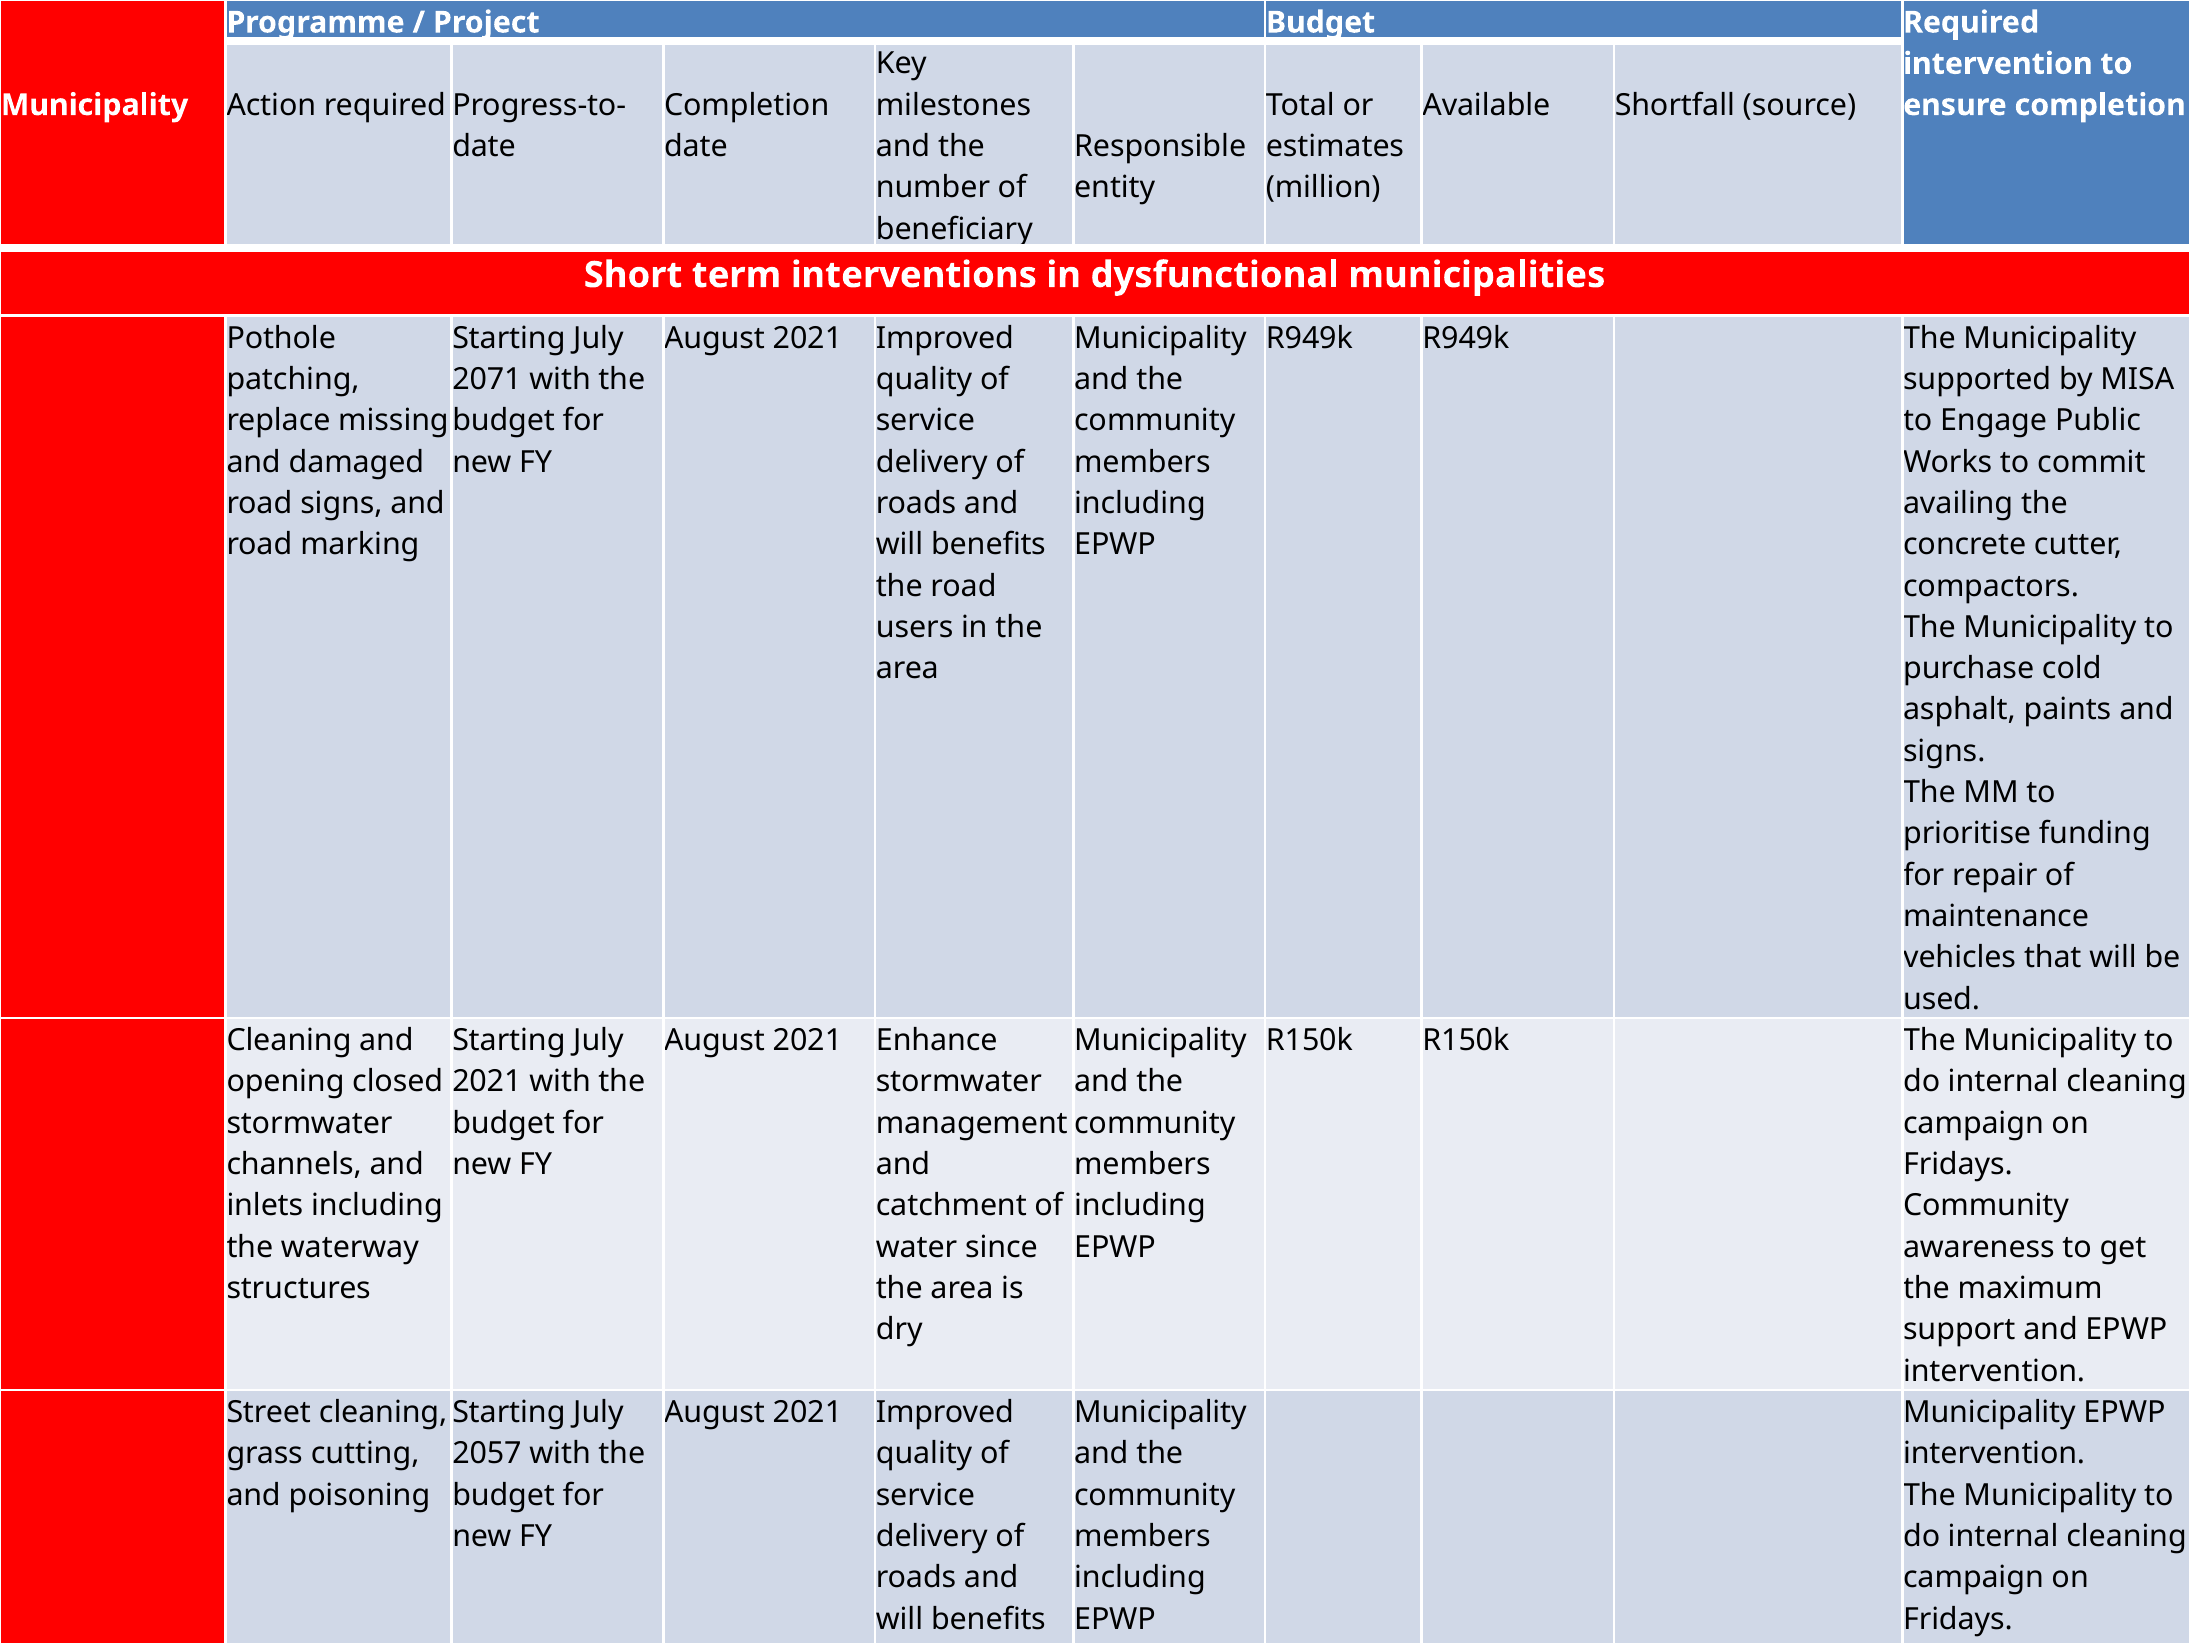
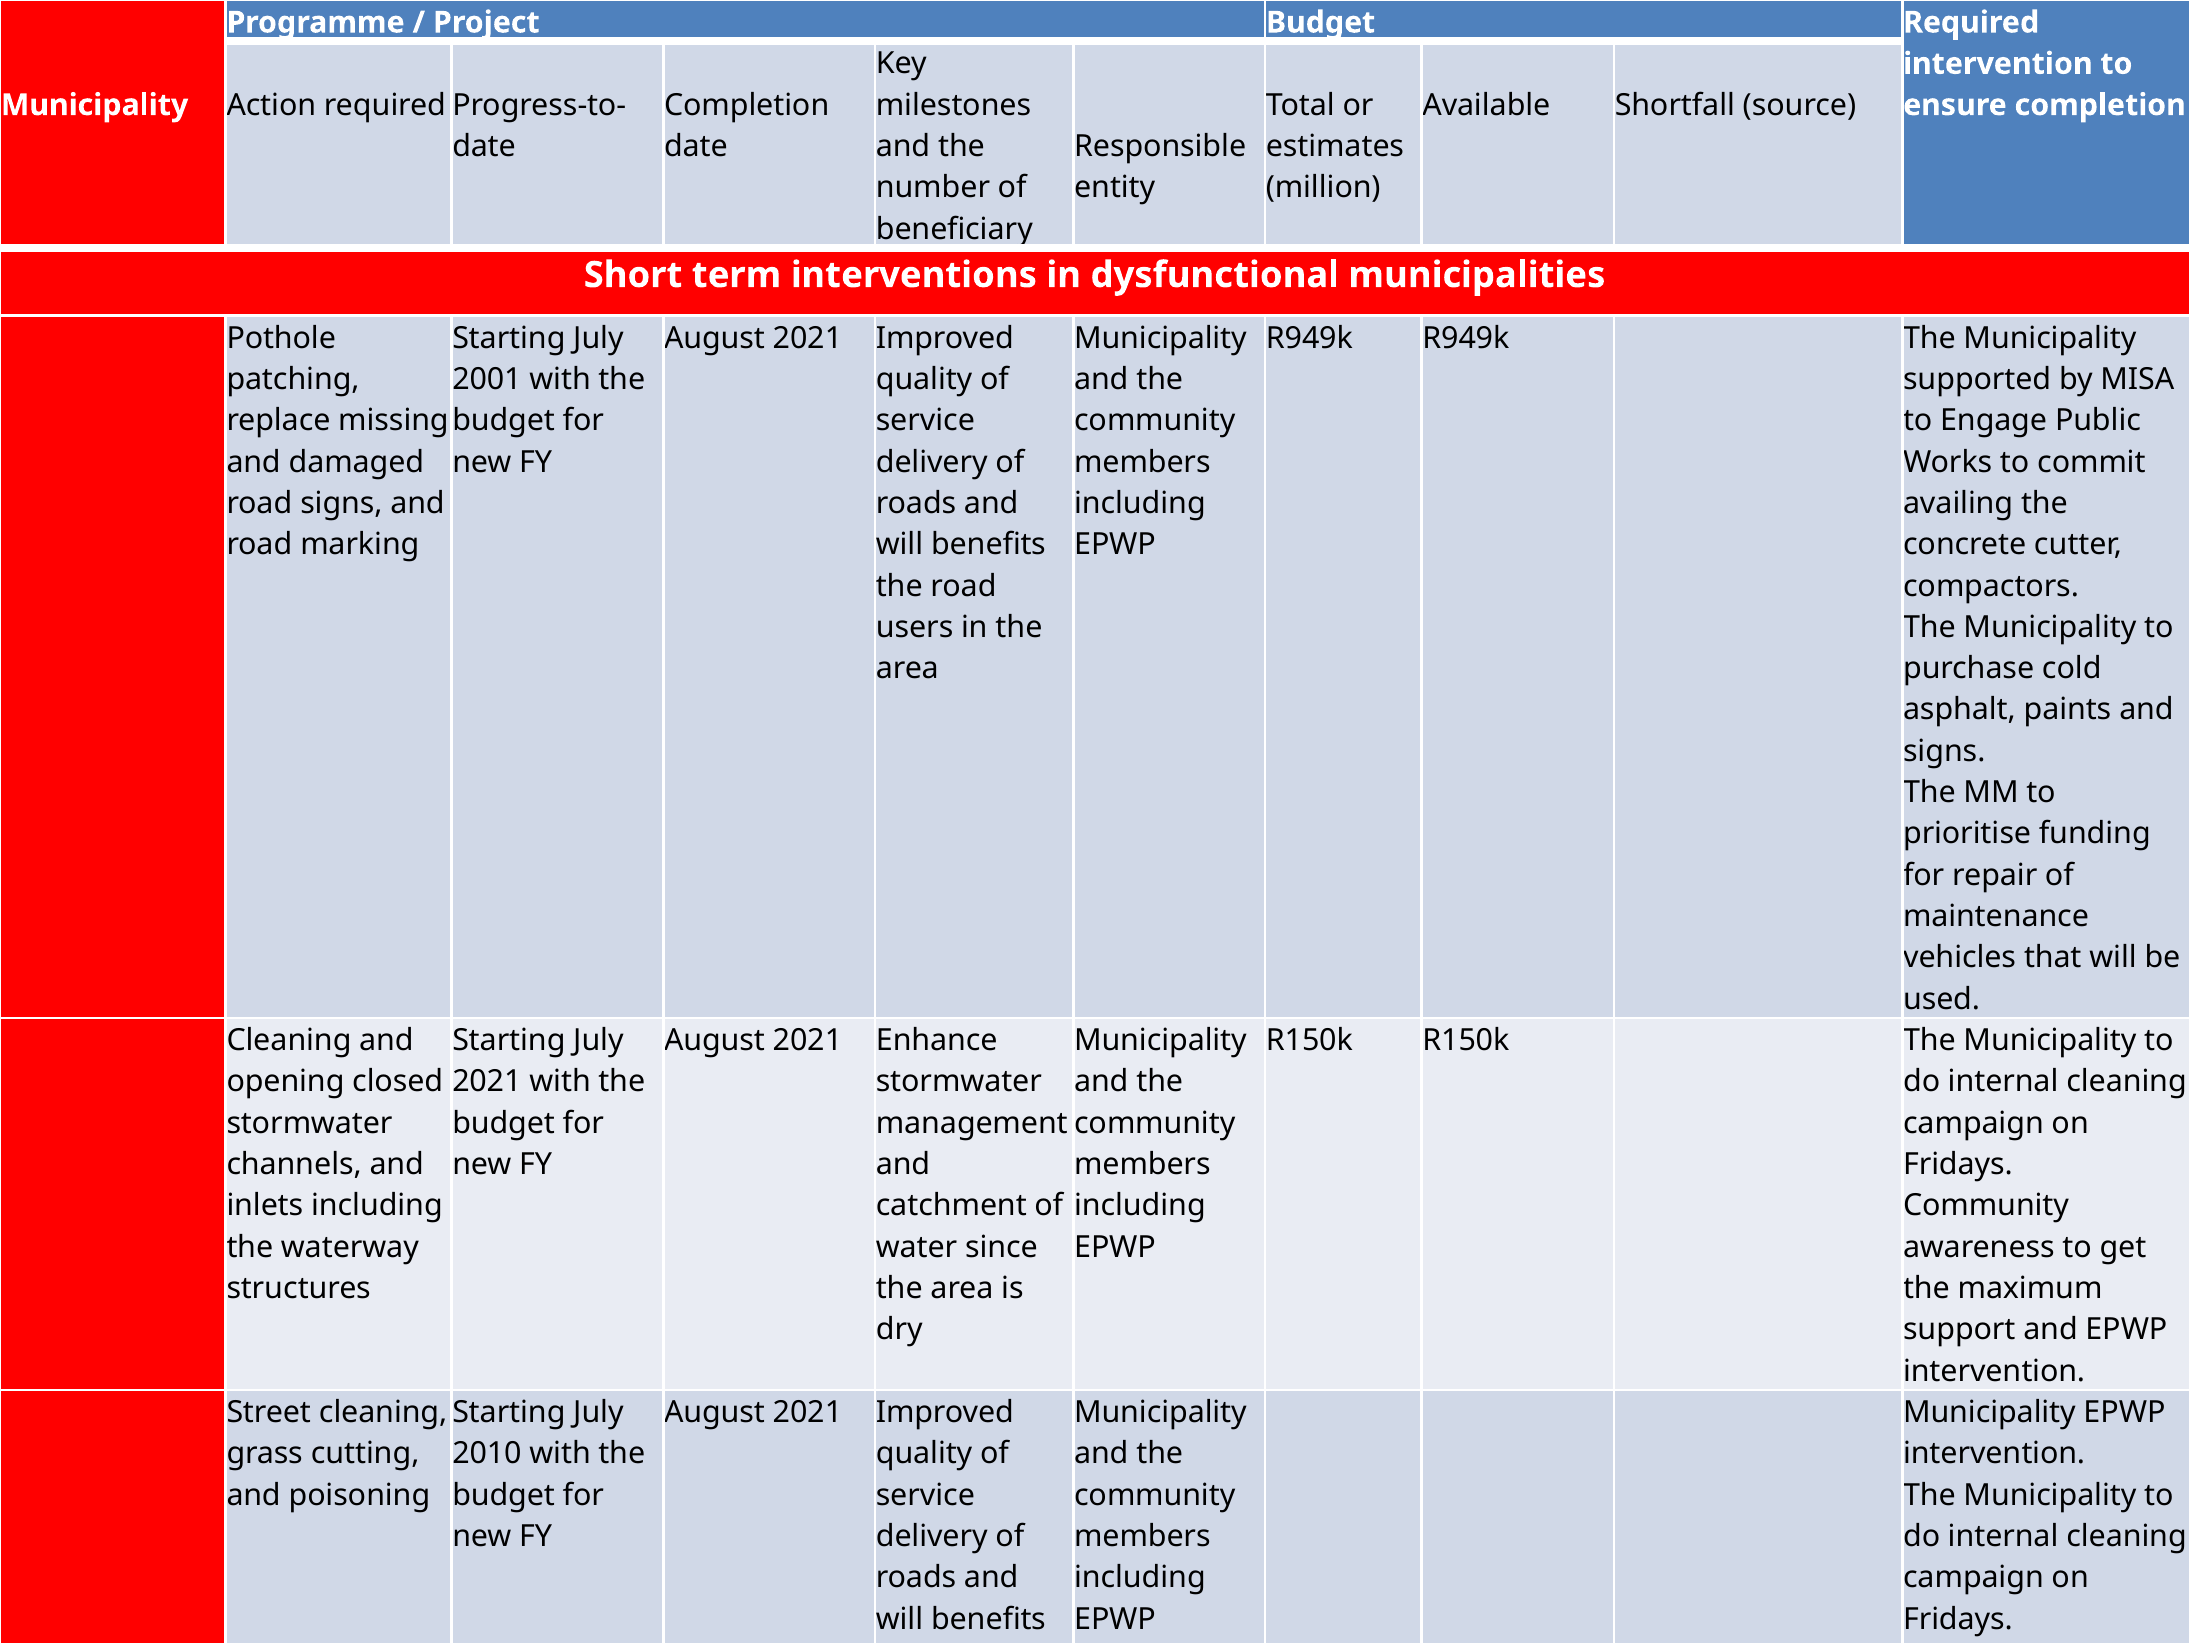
2071: 2071 -> 2001 (487, 380)
2057: 2057 -> 2010 (487, 1454)
